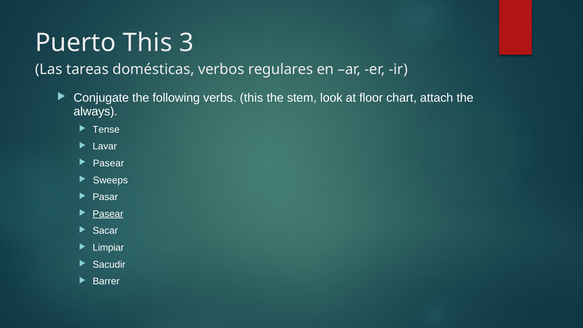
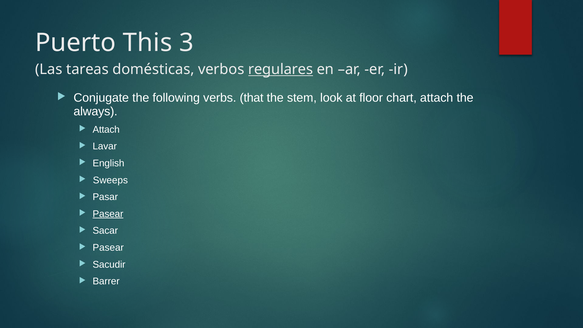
regulares underline: none -> present (281, 69)
verbs this: this -> that (252, 98)
Tense: Tense -> Attach (106, 130)
Pasear: Pasear -> English (109, 163)
Limpiar: Limpiar -> Pasear (108, 248)
